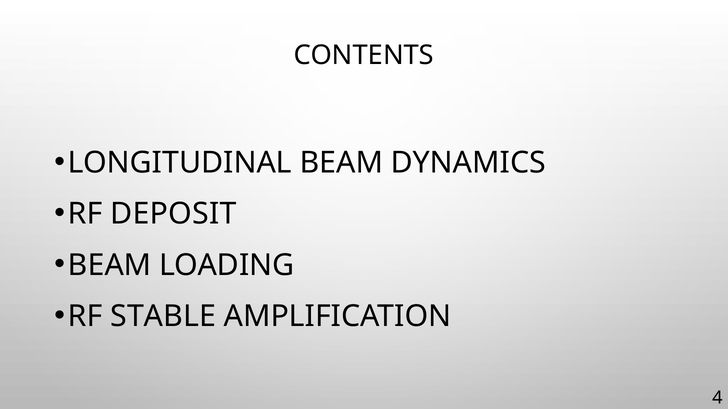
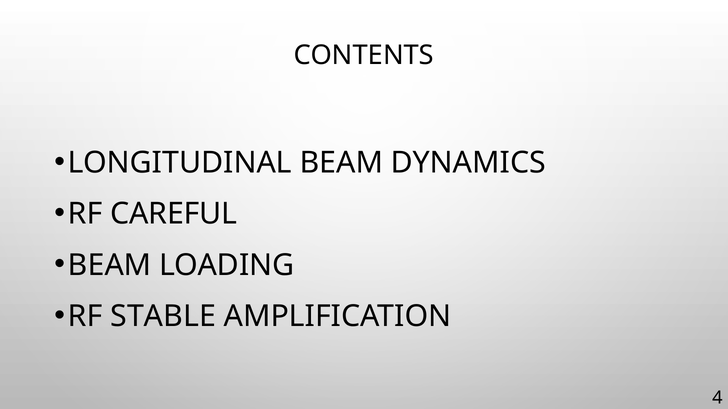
DEPOSIT: DEPOSIT -> CAREFUL (174, 214)
